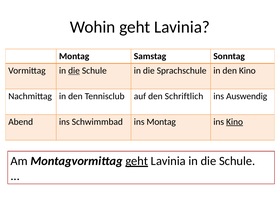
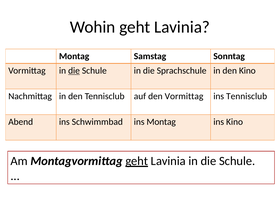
den Schriftlich: Schriftlich -> Vormittag (184, 96)
ins Auswendig: Auswendig -> Tennisclub (247, 96)
Kino underline: present -> none (235, 122)
